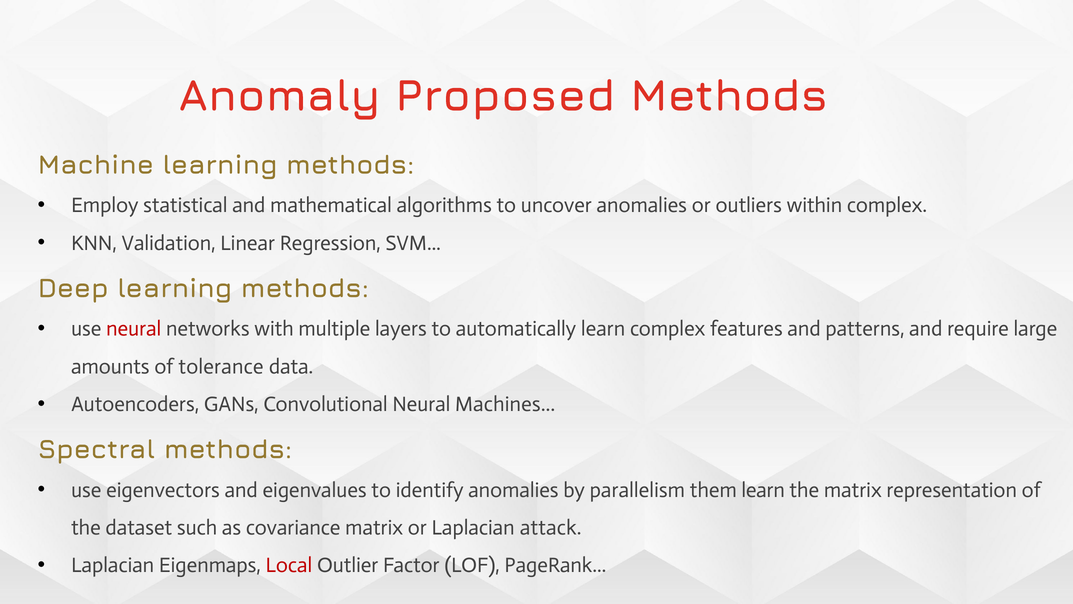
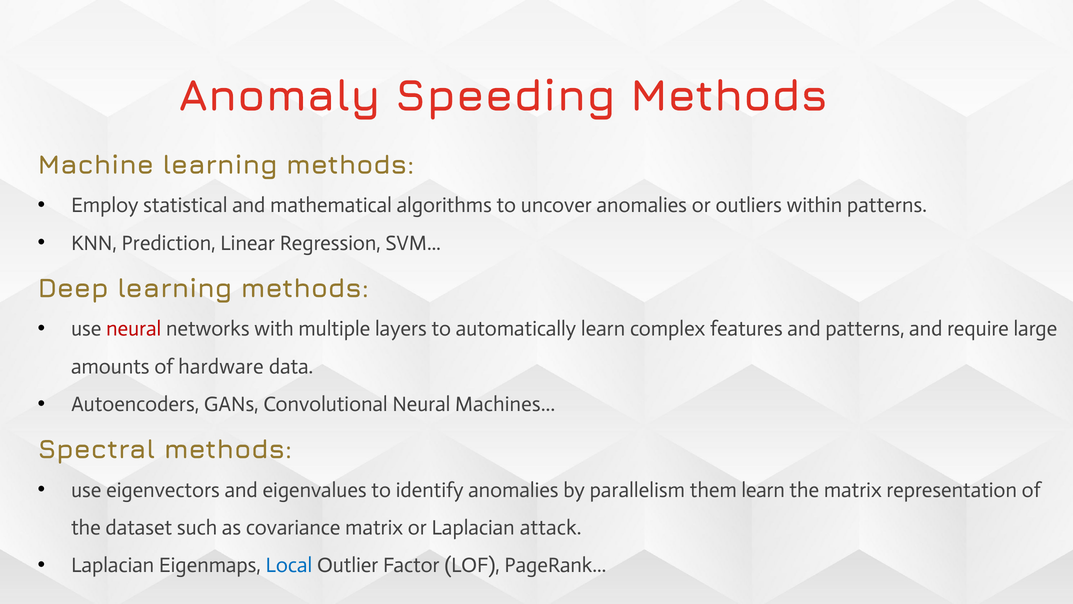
Proposed: Proposed -> Speeding (505, 96)
within complex: complex -> patterns (887, 205)
Validation: Validation -> Prediction (169, 243)
tolerance: tolerance -> hardware (221, 366)
Local colour: red -> blue (289, 565)
